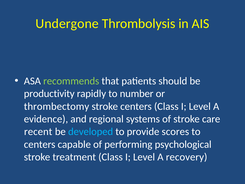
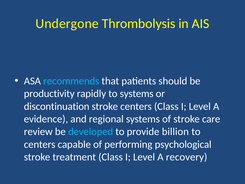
recommends colour: light green -> light blue (71, 81)
to number: number -> systems (137, 94)
thrombectomy: thrombectomy -> discontinuation (57, 106)
recent: recent -> review (38, 132)
scores: scores -> billion (175, 132)
